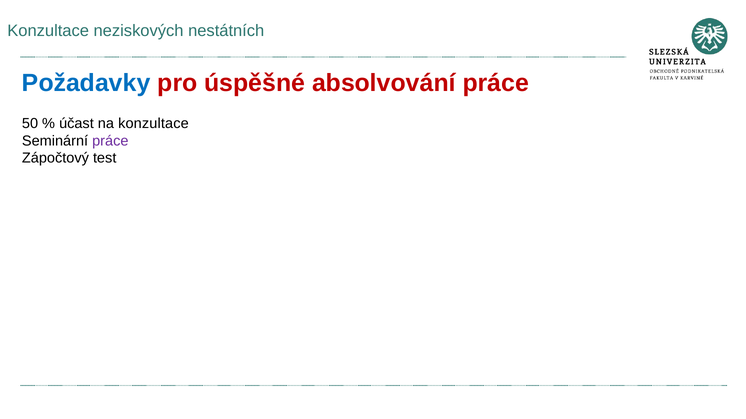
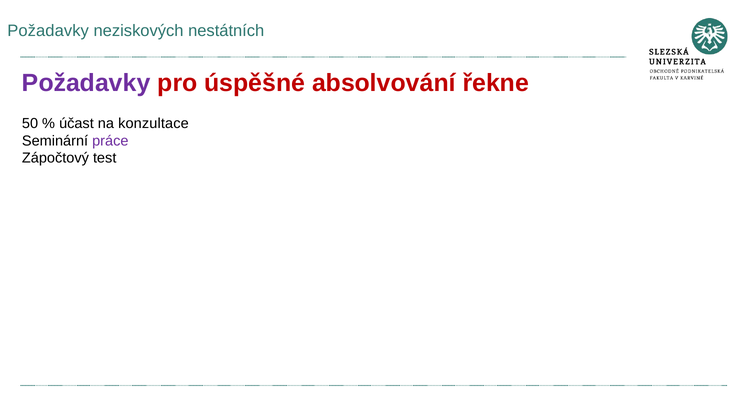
Konzultace: Konzultace -> Požadavky (48, 31)
Požadavky colour: blue -> purple (86, 83)
absolvování práce: práce -> řekne (496, 83)
